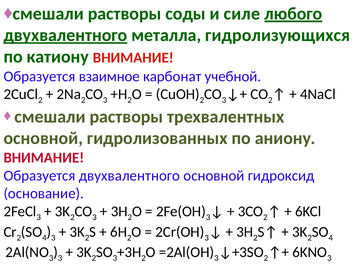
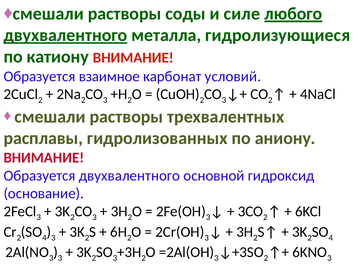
гидролизующихся: гидролизующихся -> гидролизующиеся (278, 35)
учебной: учебной -> условий (233, 76)
основной: основной -> расплавы (43, 138)
